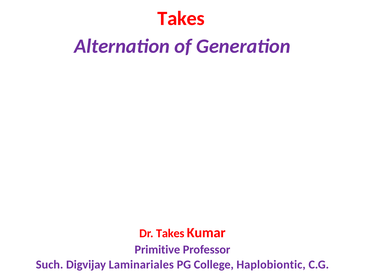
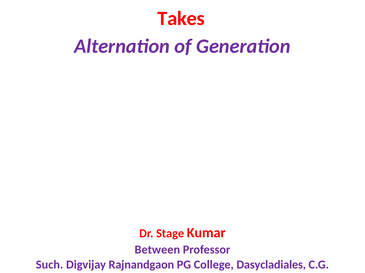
Dr Takes: Takes -> Stage (170, 234)
Primitive: Primitive -> Between (157, 250)
Laminariales: Laminariales -> Rajnandgaon (141, 265)
Haplobiontic: Haplobiontic -> Dasycladiales (271, 265)
